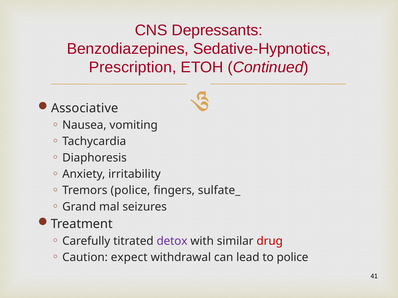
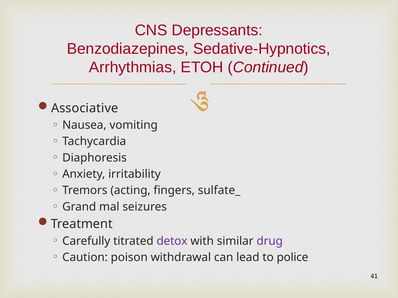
Prescription: Prescription -> Arrhythmias (133, 67)
Tremors police: police -> acting (131, 191)
drug colour: red -> purple (270, 241)
expect: expect -> poison (129, 258)
